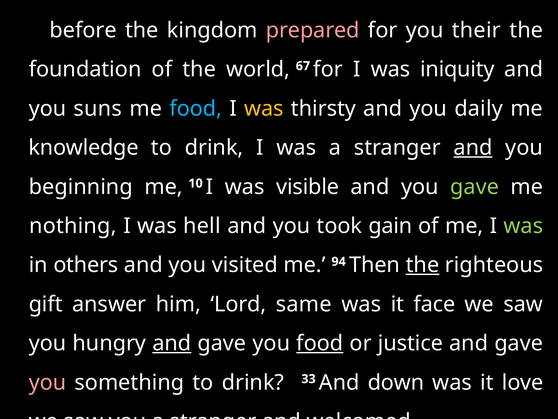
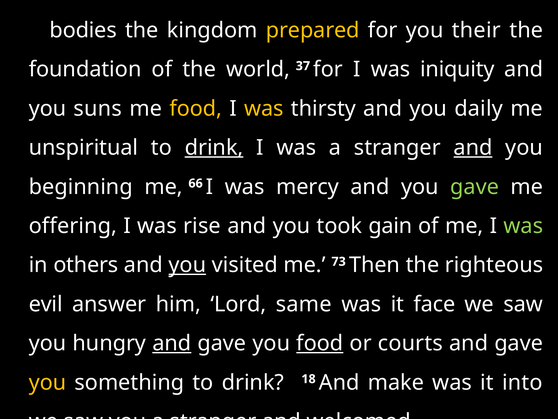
before: before -> bodies (83, 30)
prepared colour: pink -> yellow (313, 30)
67: 67 -> 37 (303, 66)
food colour: light blue -> yellow (196, 108)
knowledge: knowledge -> unspiritual (83, 148)
drink underline: none -> present (214, 148)
10: 10 -> 66 (196, 183)
visible: visible -> mercy (308, 187)
nothing: nothing -> offering (73, 226)
hell: hell -> rise (202, 226)
you underline: none -> present (187, 265)
94: 94 -> 73 (339, 261)
the underline: present -> none (423, 265)
gift: gift -> evil (46, 304)
justice: justice -> courts (410, 343)
you colour: pink -> yellow (47, 382)
33: 33 -> 18 (309, 379)
down: down -> make (396, 382)
love: love -> into (522, 382)
